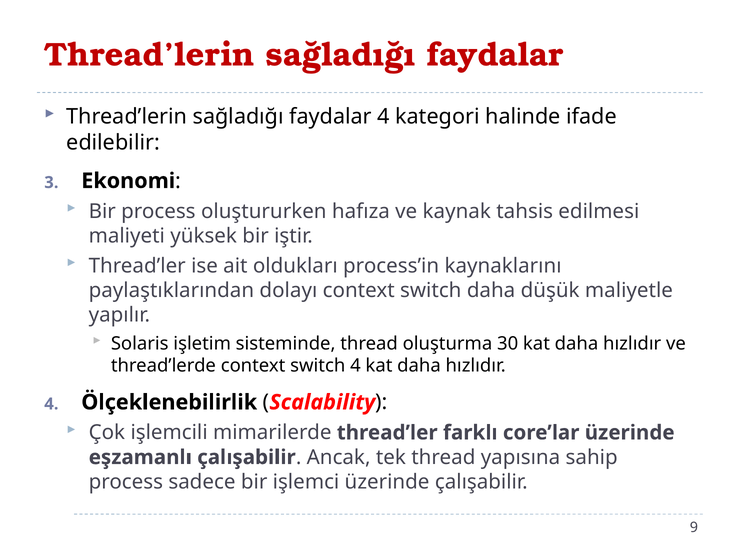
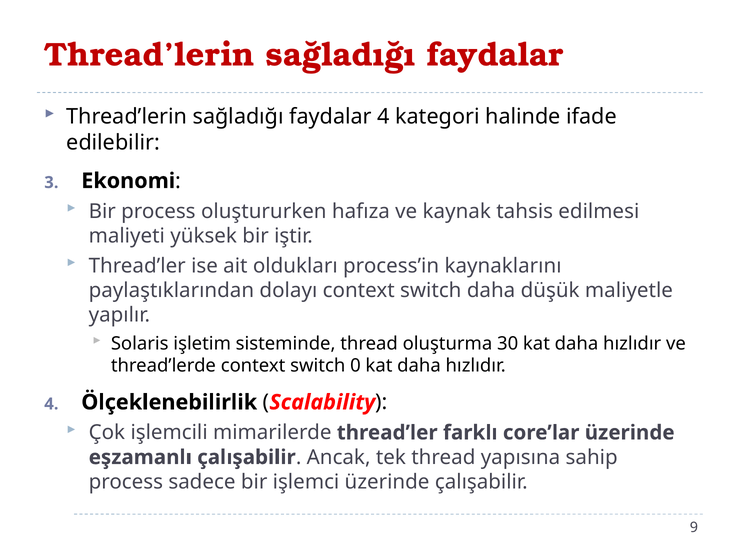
switch 4: 4 -> 0 (355, 366)
